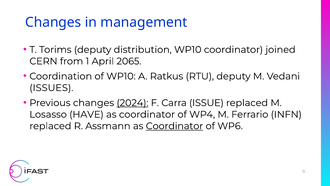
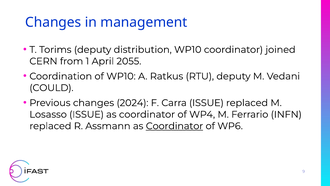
2065: 2065 -> 2055 (129, 61)
ISSUES: ISSUES -> COULD (51, 88)
2024 underline: present -> none (132, 103)
Losasso HAVE: HAVE -> ISSUE (87, 114)
